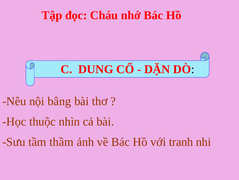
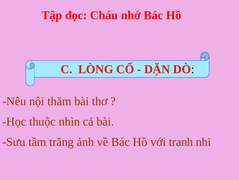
DUNG: DUNG -> LÒNG (96, 69)
bâng: bâng -> thăm (59, 101)
thầm: thầm -> trăng (62, 141)
